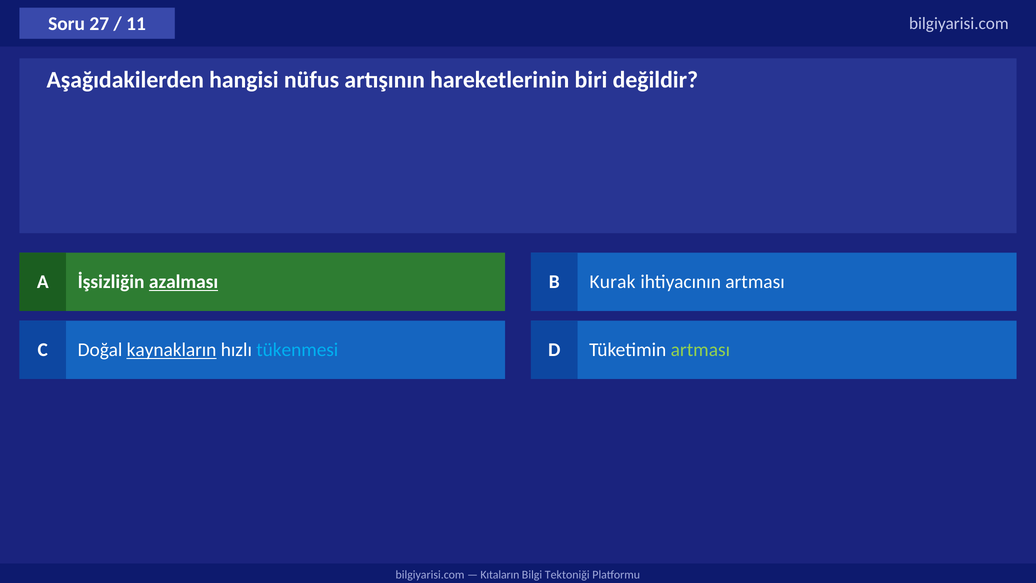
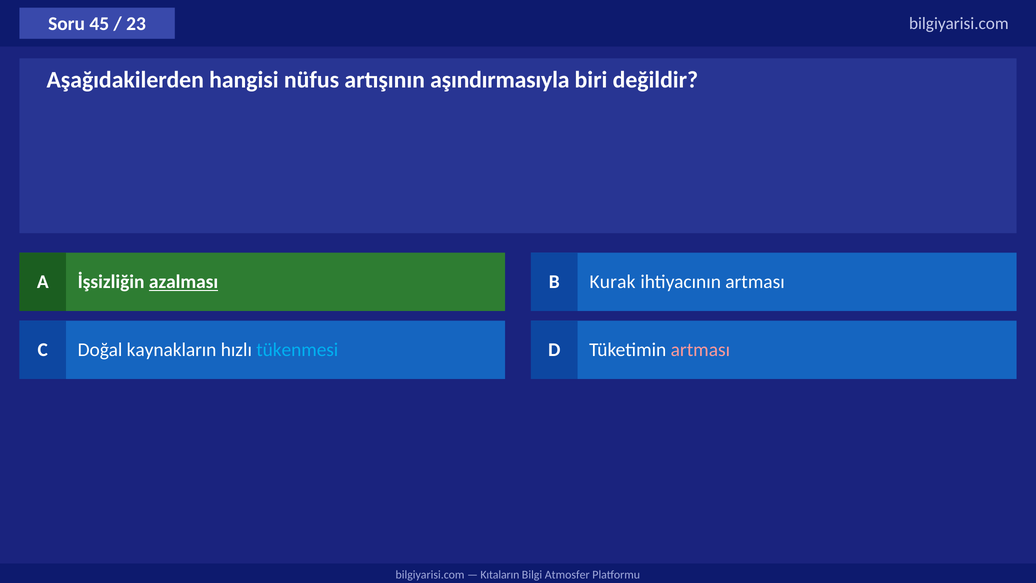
27: 27 -> 45 (99, 24)
11: 11 -> 23 (136, 24)
hareketlerinin: hareketlerinin -> aşındırmasıyla (500, 80)
kaynakların underline: present -> none (172, 350)
artması colour: light green -> pink (700, 350)
Tektoniği: Tektoniği -> Atmosfer (567, 575)
